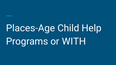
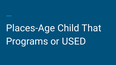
Help: Help -> That (91, 28)
WITH: WITH -> USED (74, 42)
